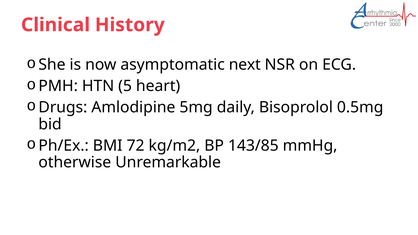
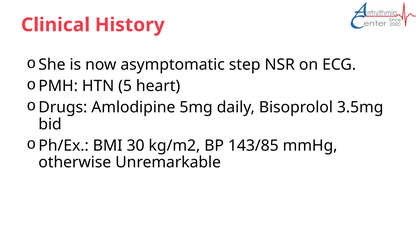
next: next -> step (245, 65)
0.5mg: 0.5mg -> 3.5mg (360, 107)
72: 72 -> 30 (136, 146)
